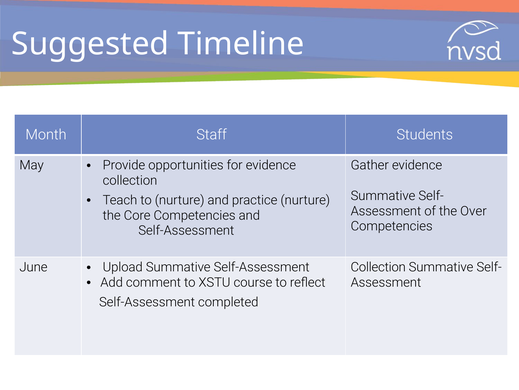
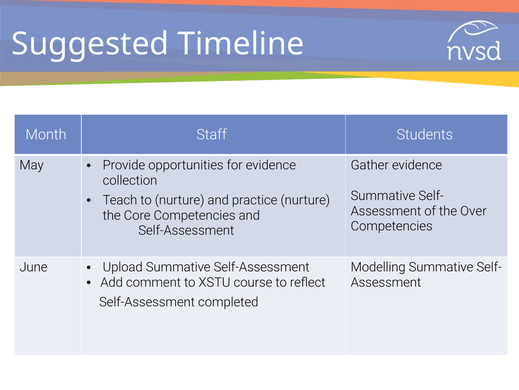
Collection: Collection -> Modelling (378, 267)
